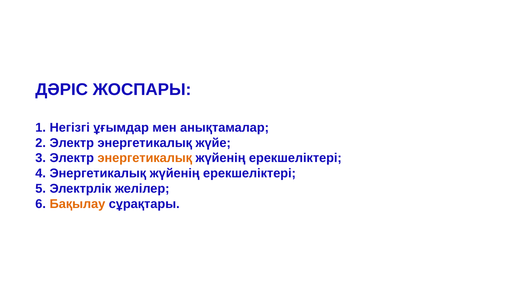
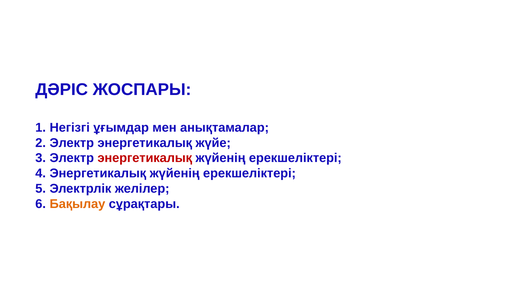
энергетикалық colour: orange -> red (145, 158)
